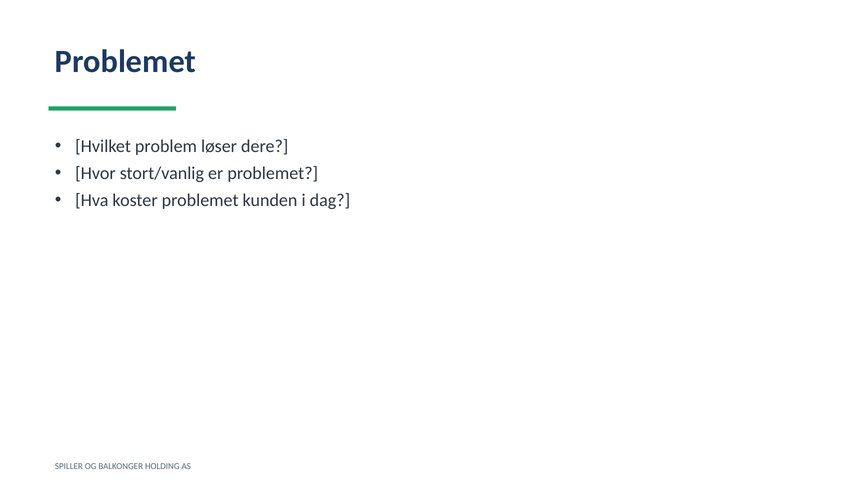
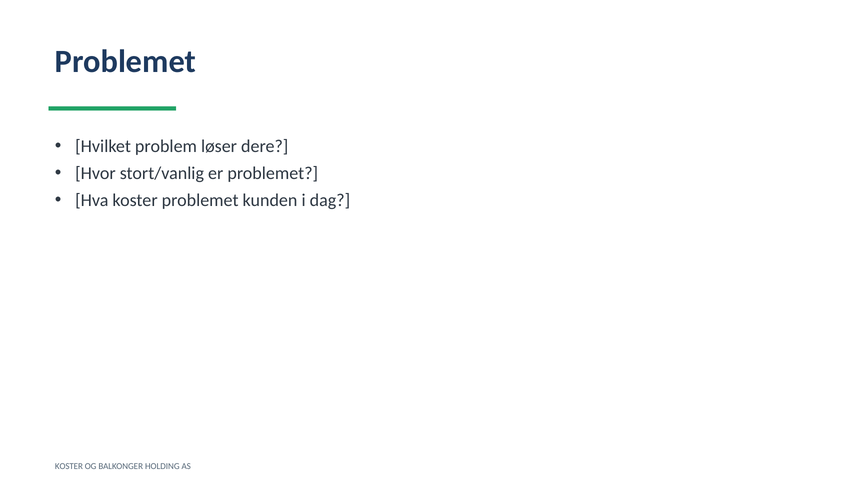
SPILLER: SPILLER -> KOSTER (69, 466)
